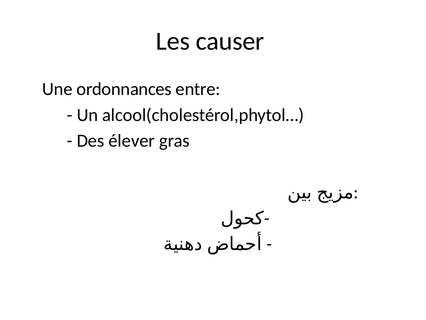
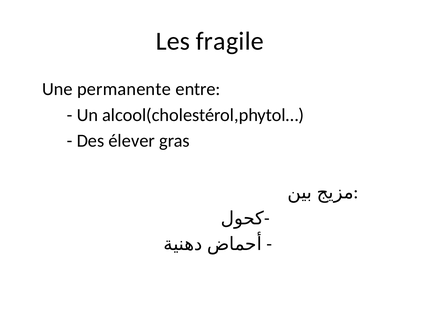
causer: causer -> fragile (230, 41)
ordonnances: ordonnances -> permanente (124, 89)
